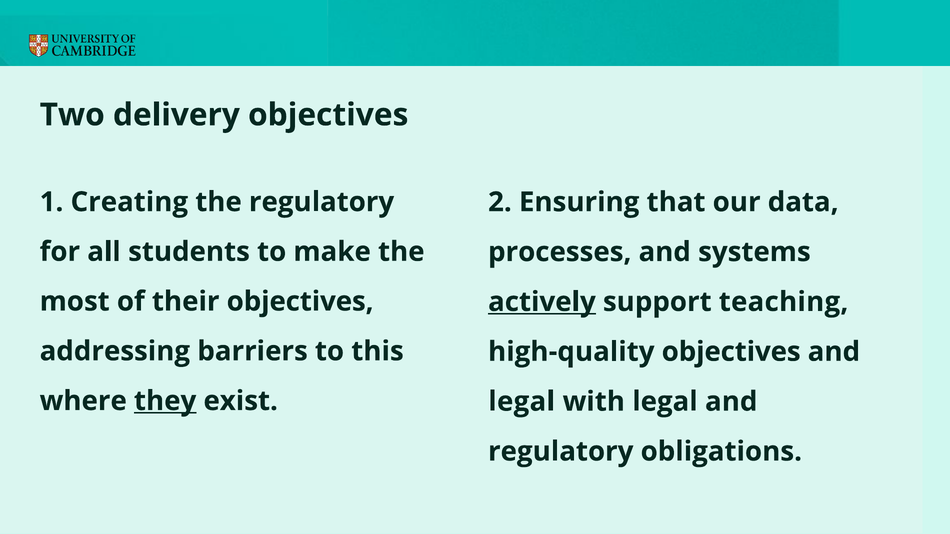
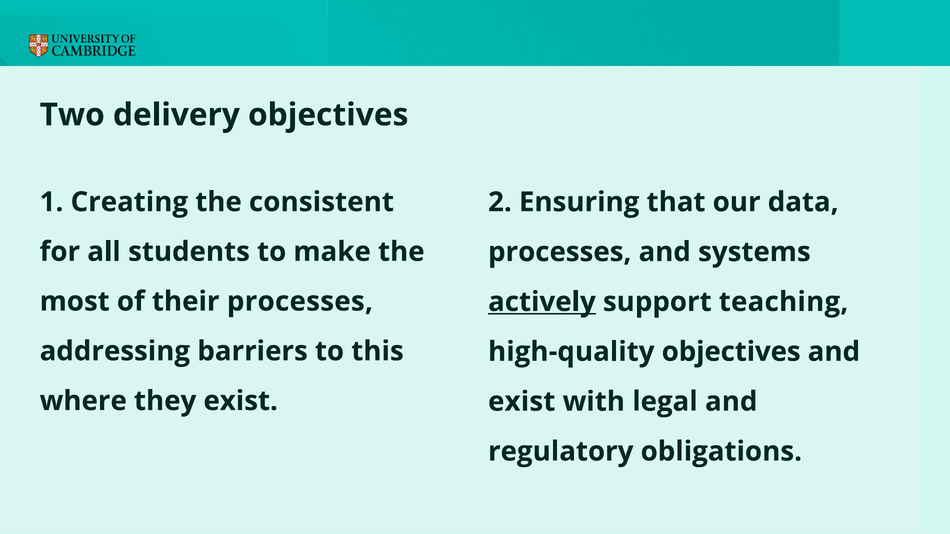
the regulatory: regulatory -> consistent (321, 202)
their objectives: objectives -> processes (300, 302)
they underline: present -> none (165, 401)
legal: legal -> exist (522, 402)
